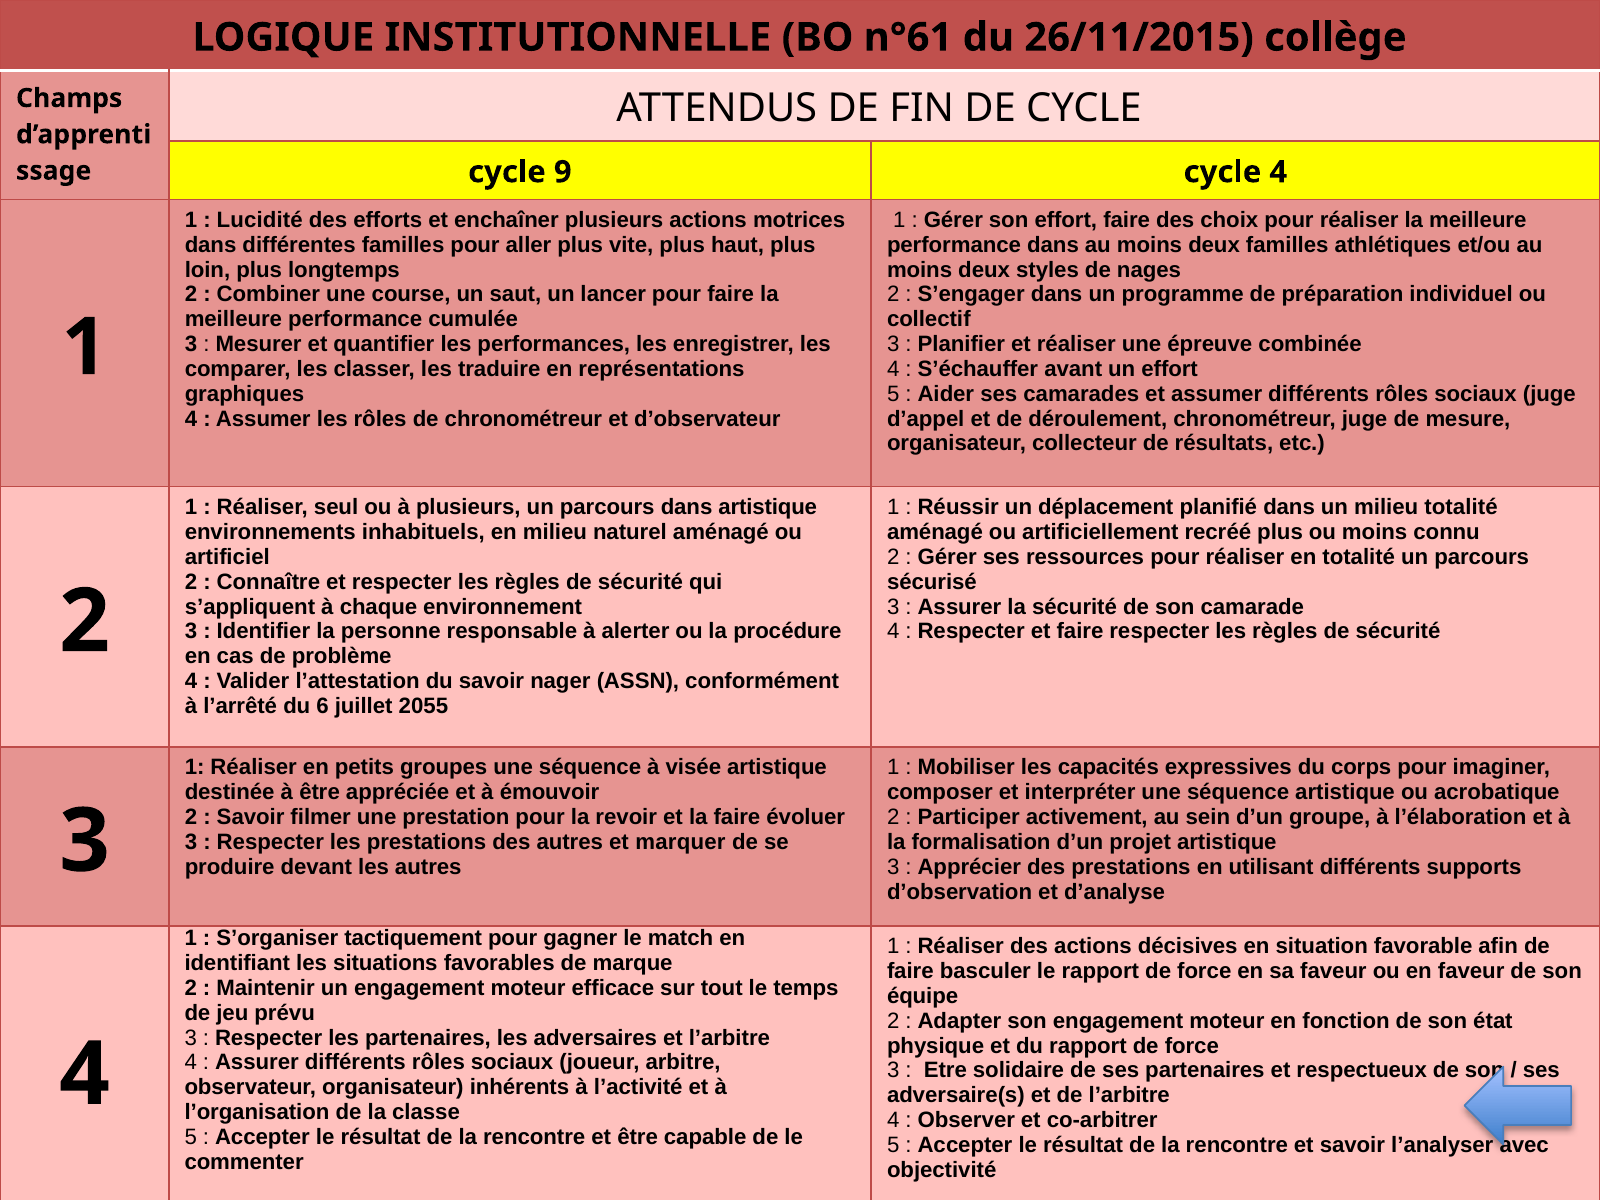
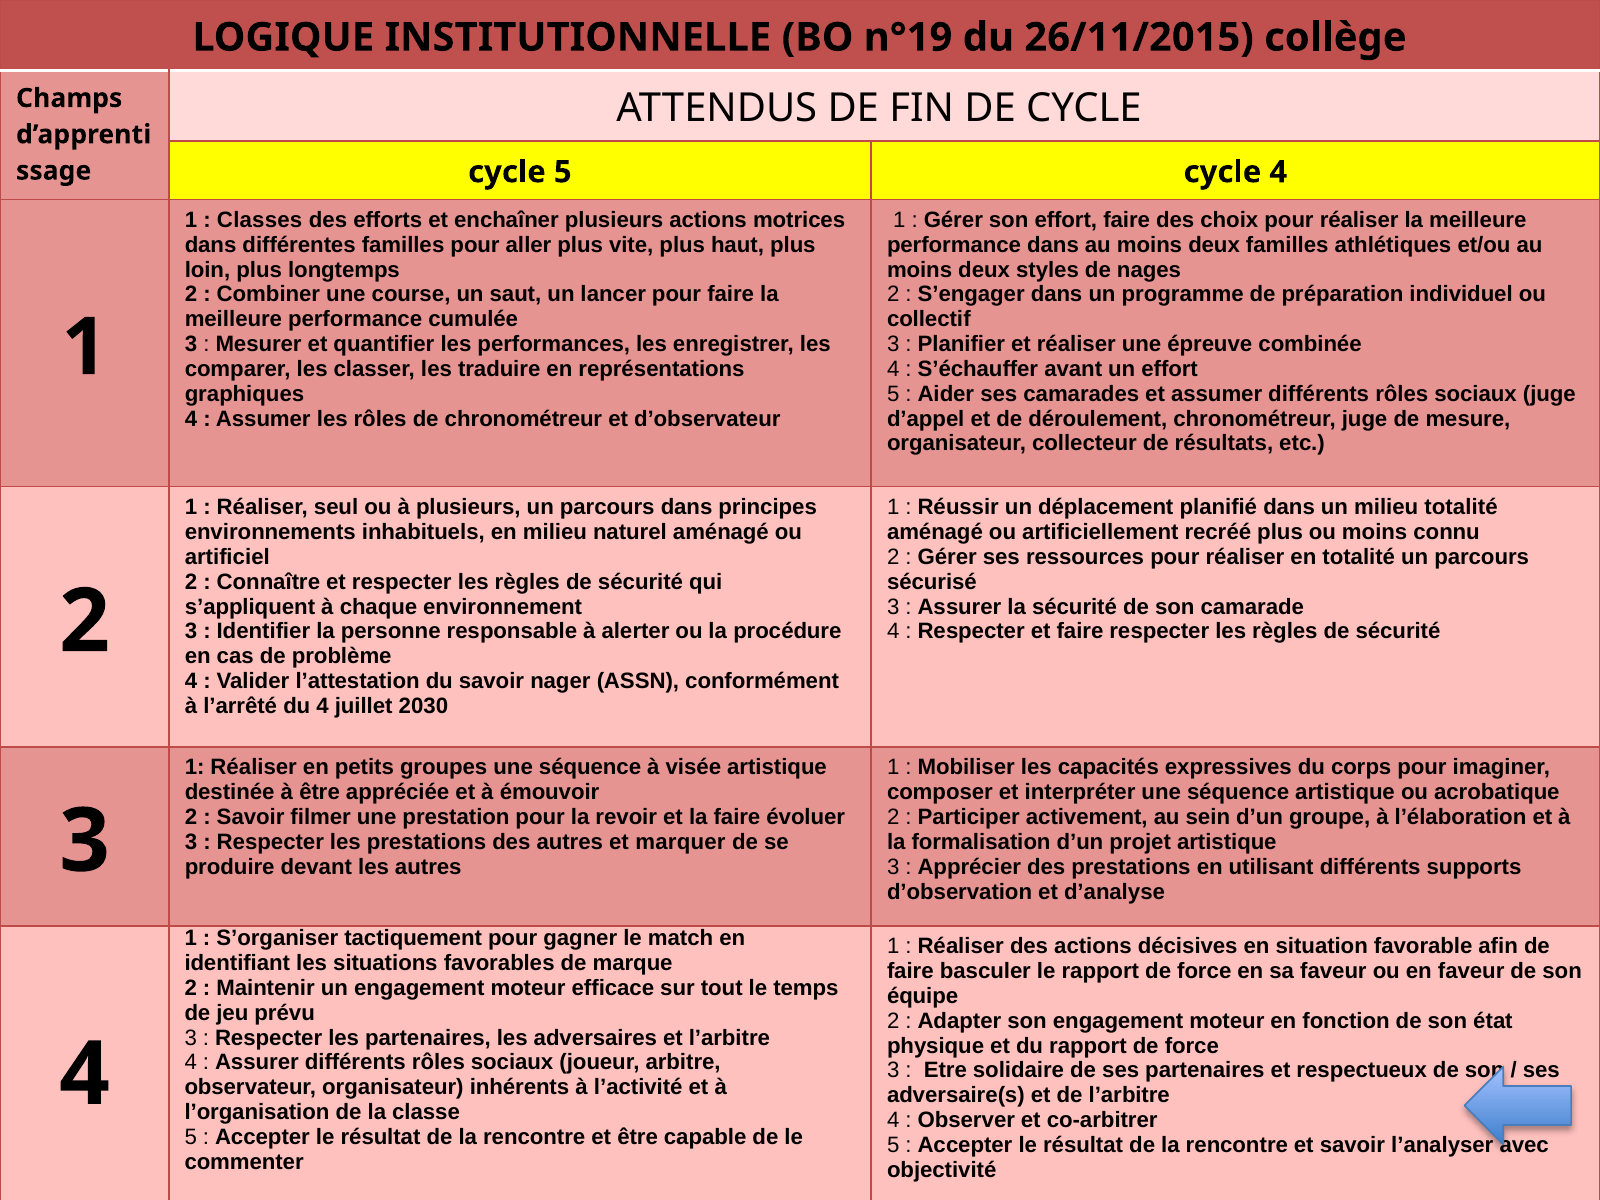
n°61: n°61 -> n°19 (908, 37)
cycle 9: 9 -> 5 (563, 172)
Lucidité: Lucidité -> Classes (260, 220)
dans artistique: artistique -> principes (768, 507)
du 6: 6 -> 4 (323, 706)
2055: 2055 -> 2030 (423, 706)
